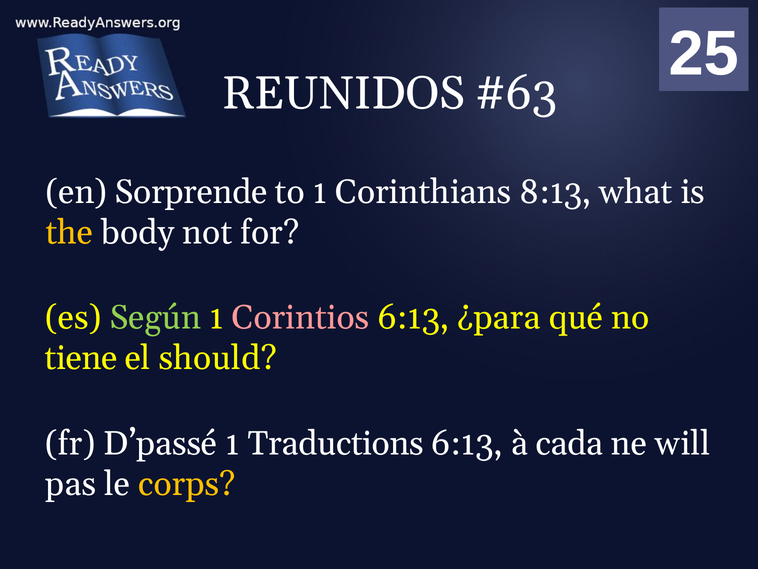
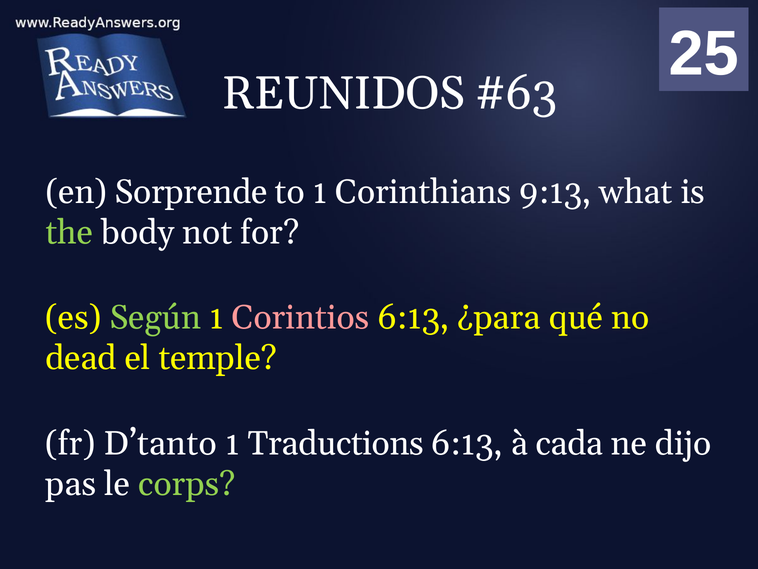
8:13: 8:13 -> 9:13 (555, 192)
the colour: yellow -> light green (69, 232)
tiene: tiene -> dead (81, 358)
should: should -> temple (218, 358)
D’passé: D’passé -> D’tanto (160, 443)
will: will -> dijo (683, 443)
corps colour: yellow -> light green (187, 484)
